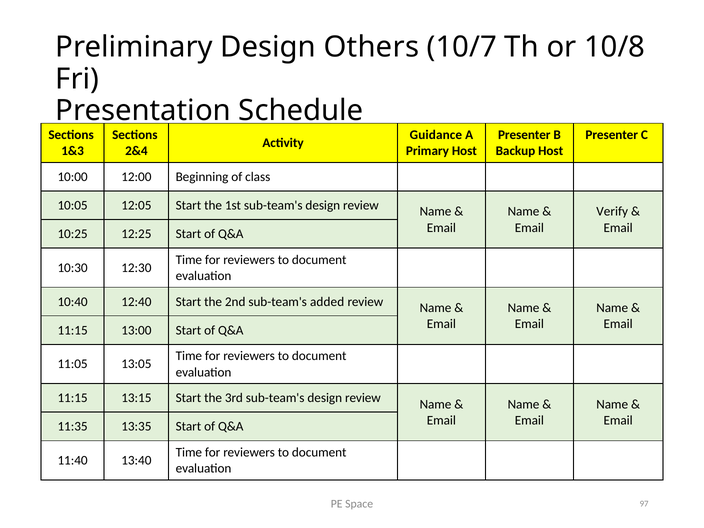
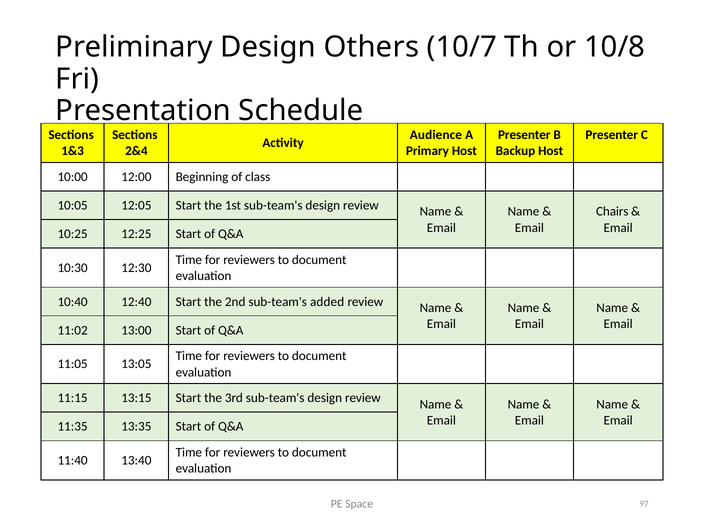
Guidance: Guidance -> Audience (436, 135)
Verify: Verify -> Chairs (612, 212)
11:15: 11:15 -> 11:02 (73, 330)
